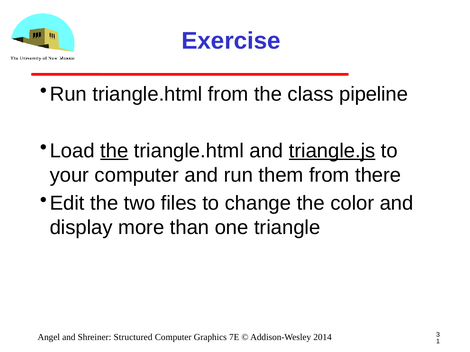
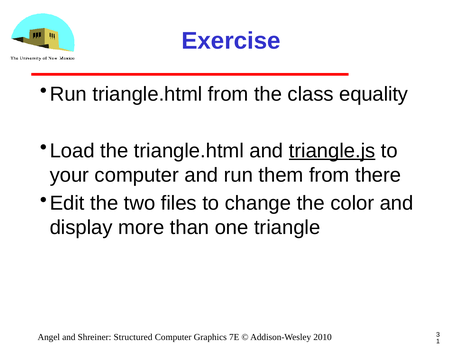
pipeline: pipeline -> equality (374, 94)
the underline: present -> none (114, 151)
2014: 2014 -> 2010 (323, 337)
